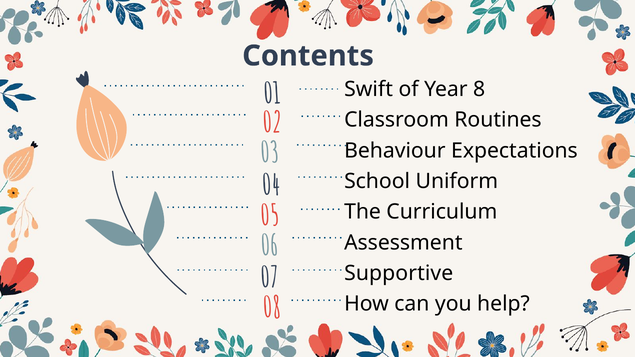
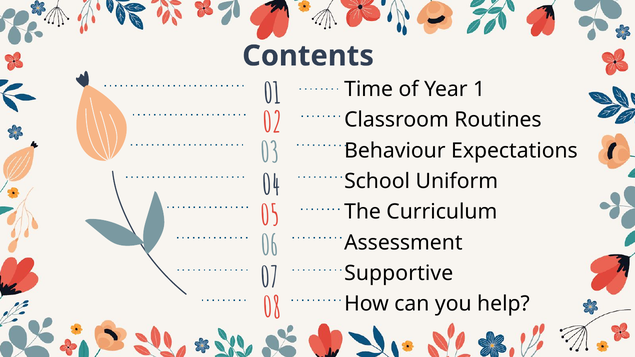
Swift: Swift -> Time (369, 89)
8: 8 -> 1 (479, 89)
